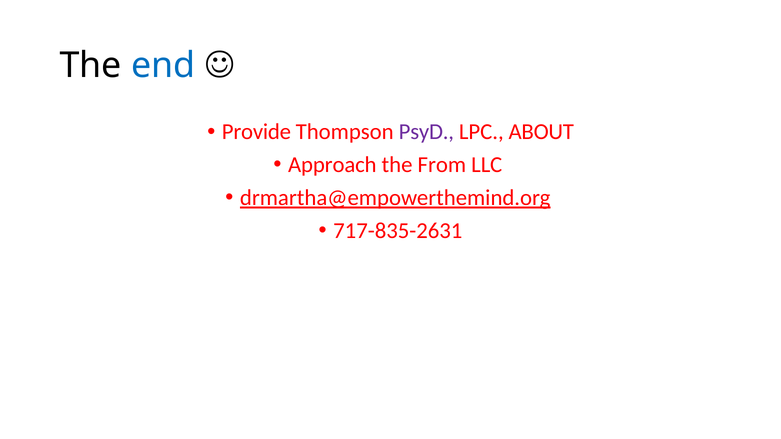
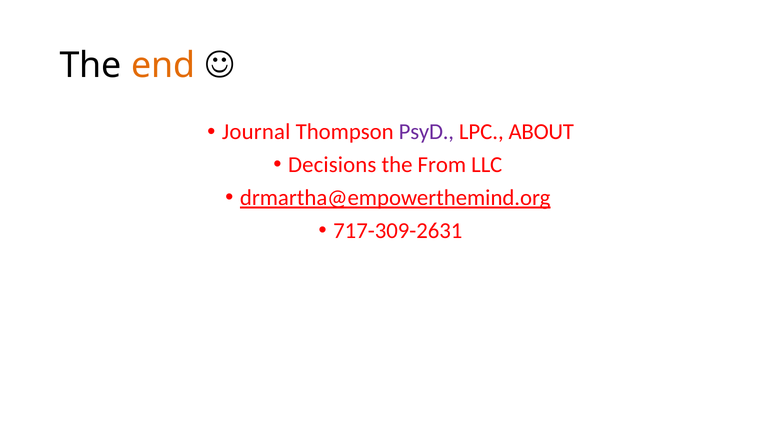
end colour: blue -> orange (163, 66)
Provide: Provide -> Journal (256, 132)
Approach: Approach -> Decisions (332, 165)
717-835-2631: 717-835-2631 -> 717-309-2631 (398, 231)
